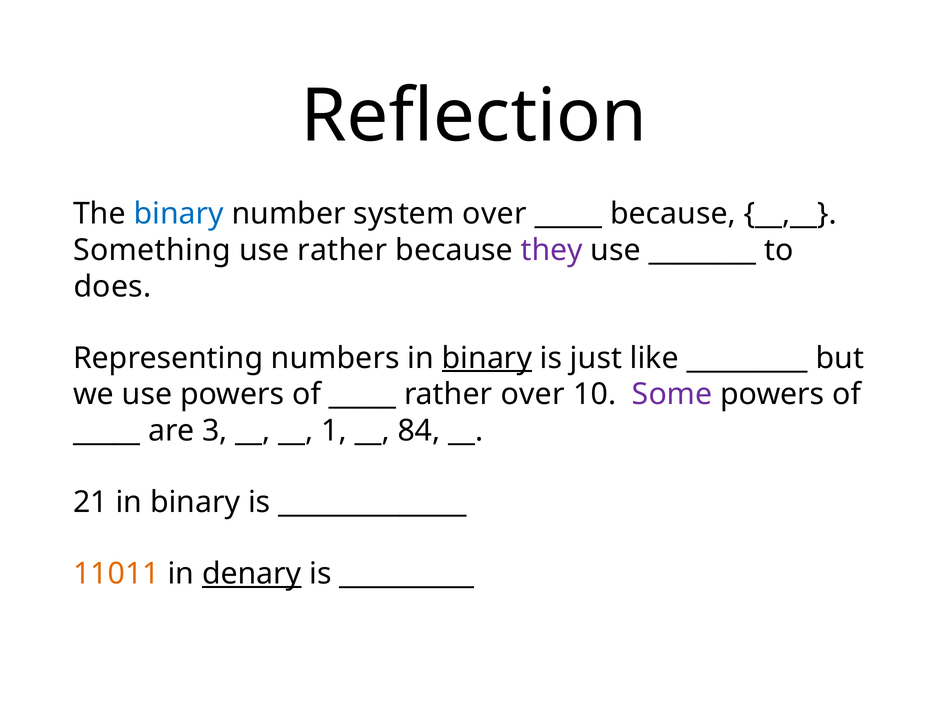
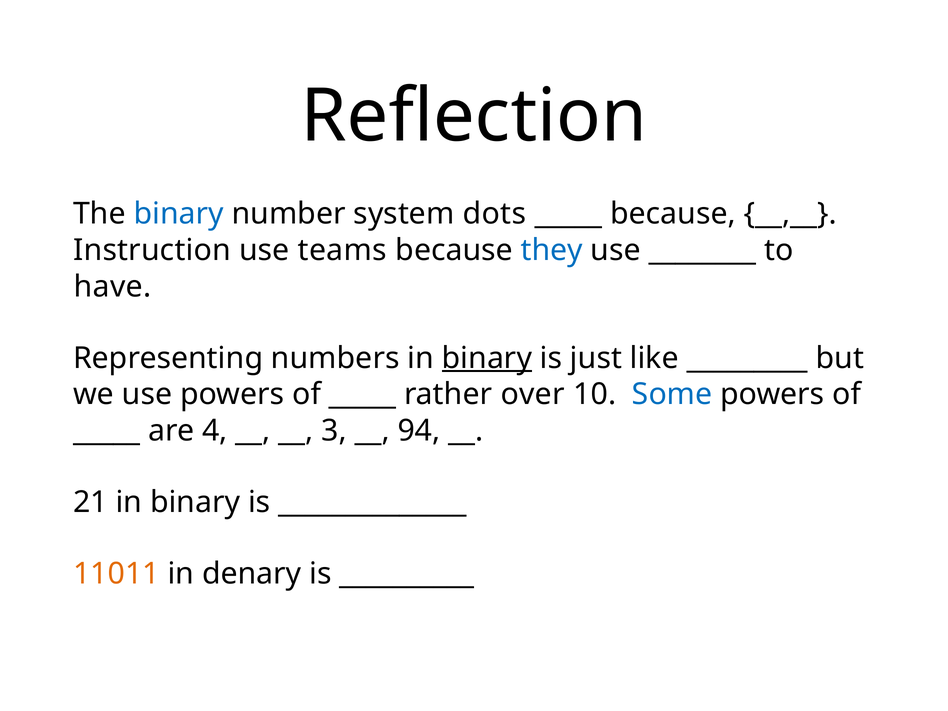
system over: over -> dots (494, 214)
Something: Something -> Instruction (152, 250)
use rather: rather -> teams (342, 250)
they colour: purple -> blue (552, 250)
does: does -> have (112, 287)
Some colour: purple -> blue (672, 394)
3: 3 -> 4 (215, 431)
1: 1 -> 3 (334, 431)
84: 84 -> 94 (419, 431)
denary underline: present -> none (252, 574)
